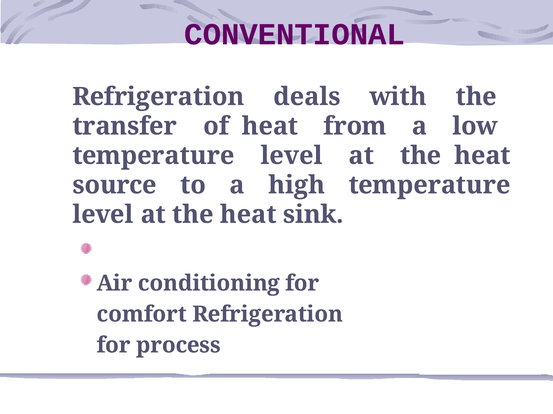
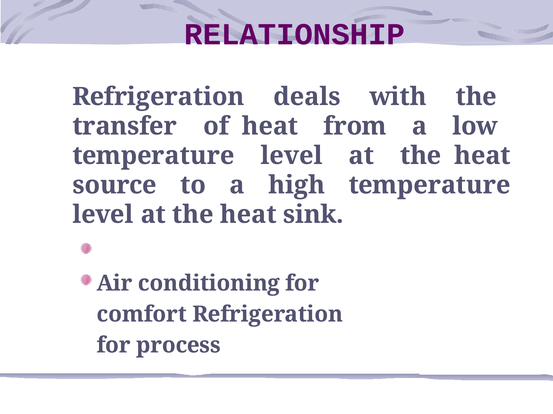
CONVENTIONAL: CONVENTIONAL -> RELATIONSHIP (295, 34)
